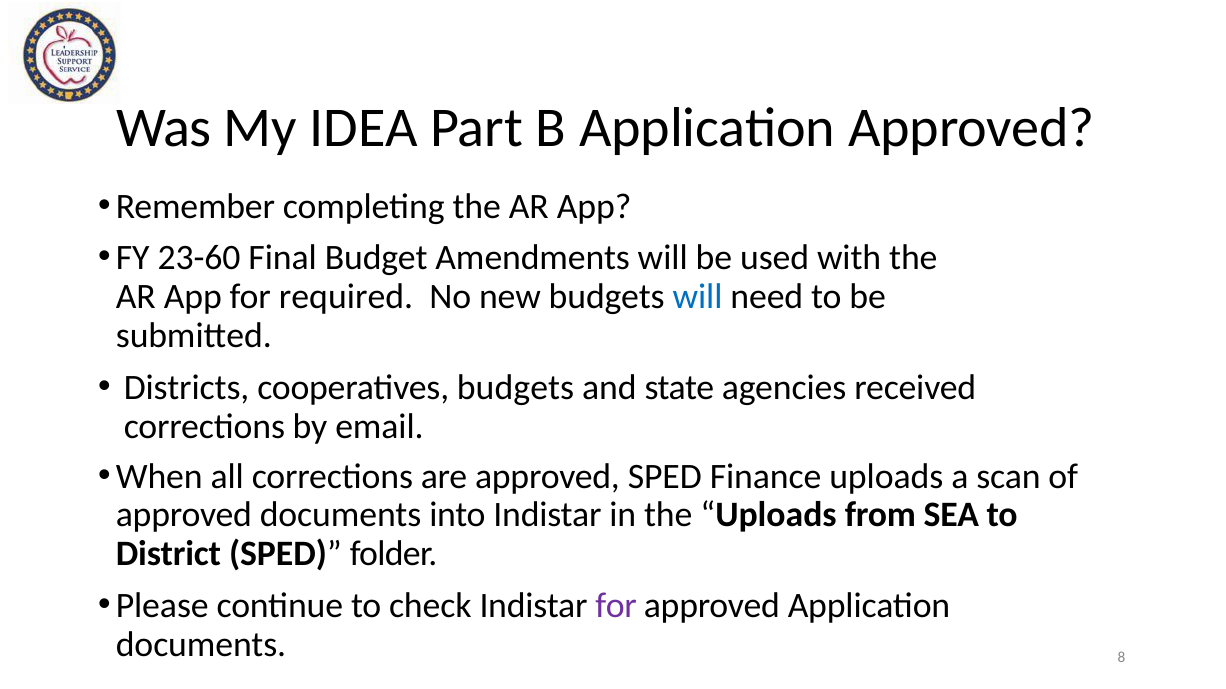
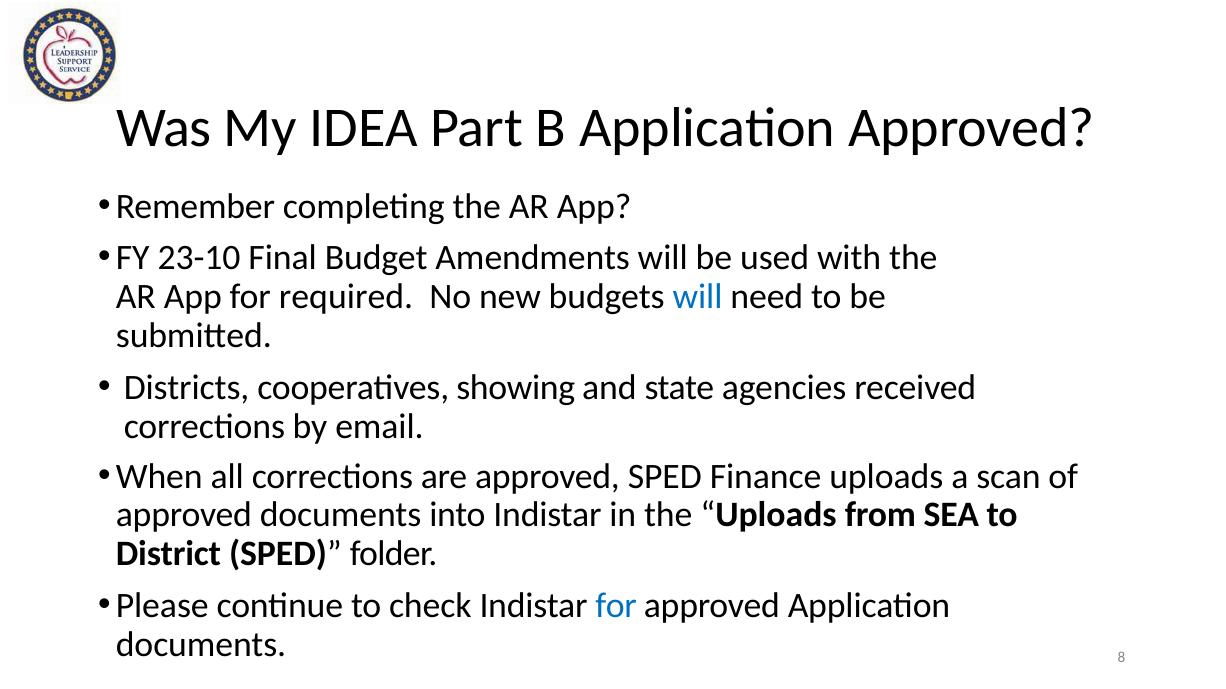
23-60: 23-60 -> 23-10 (199, 258)
cooperatives budgets: budgets -> showing (516, 388)
for colour: purple -> blue (616, 606)
